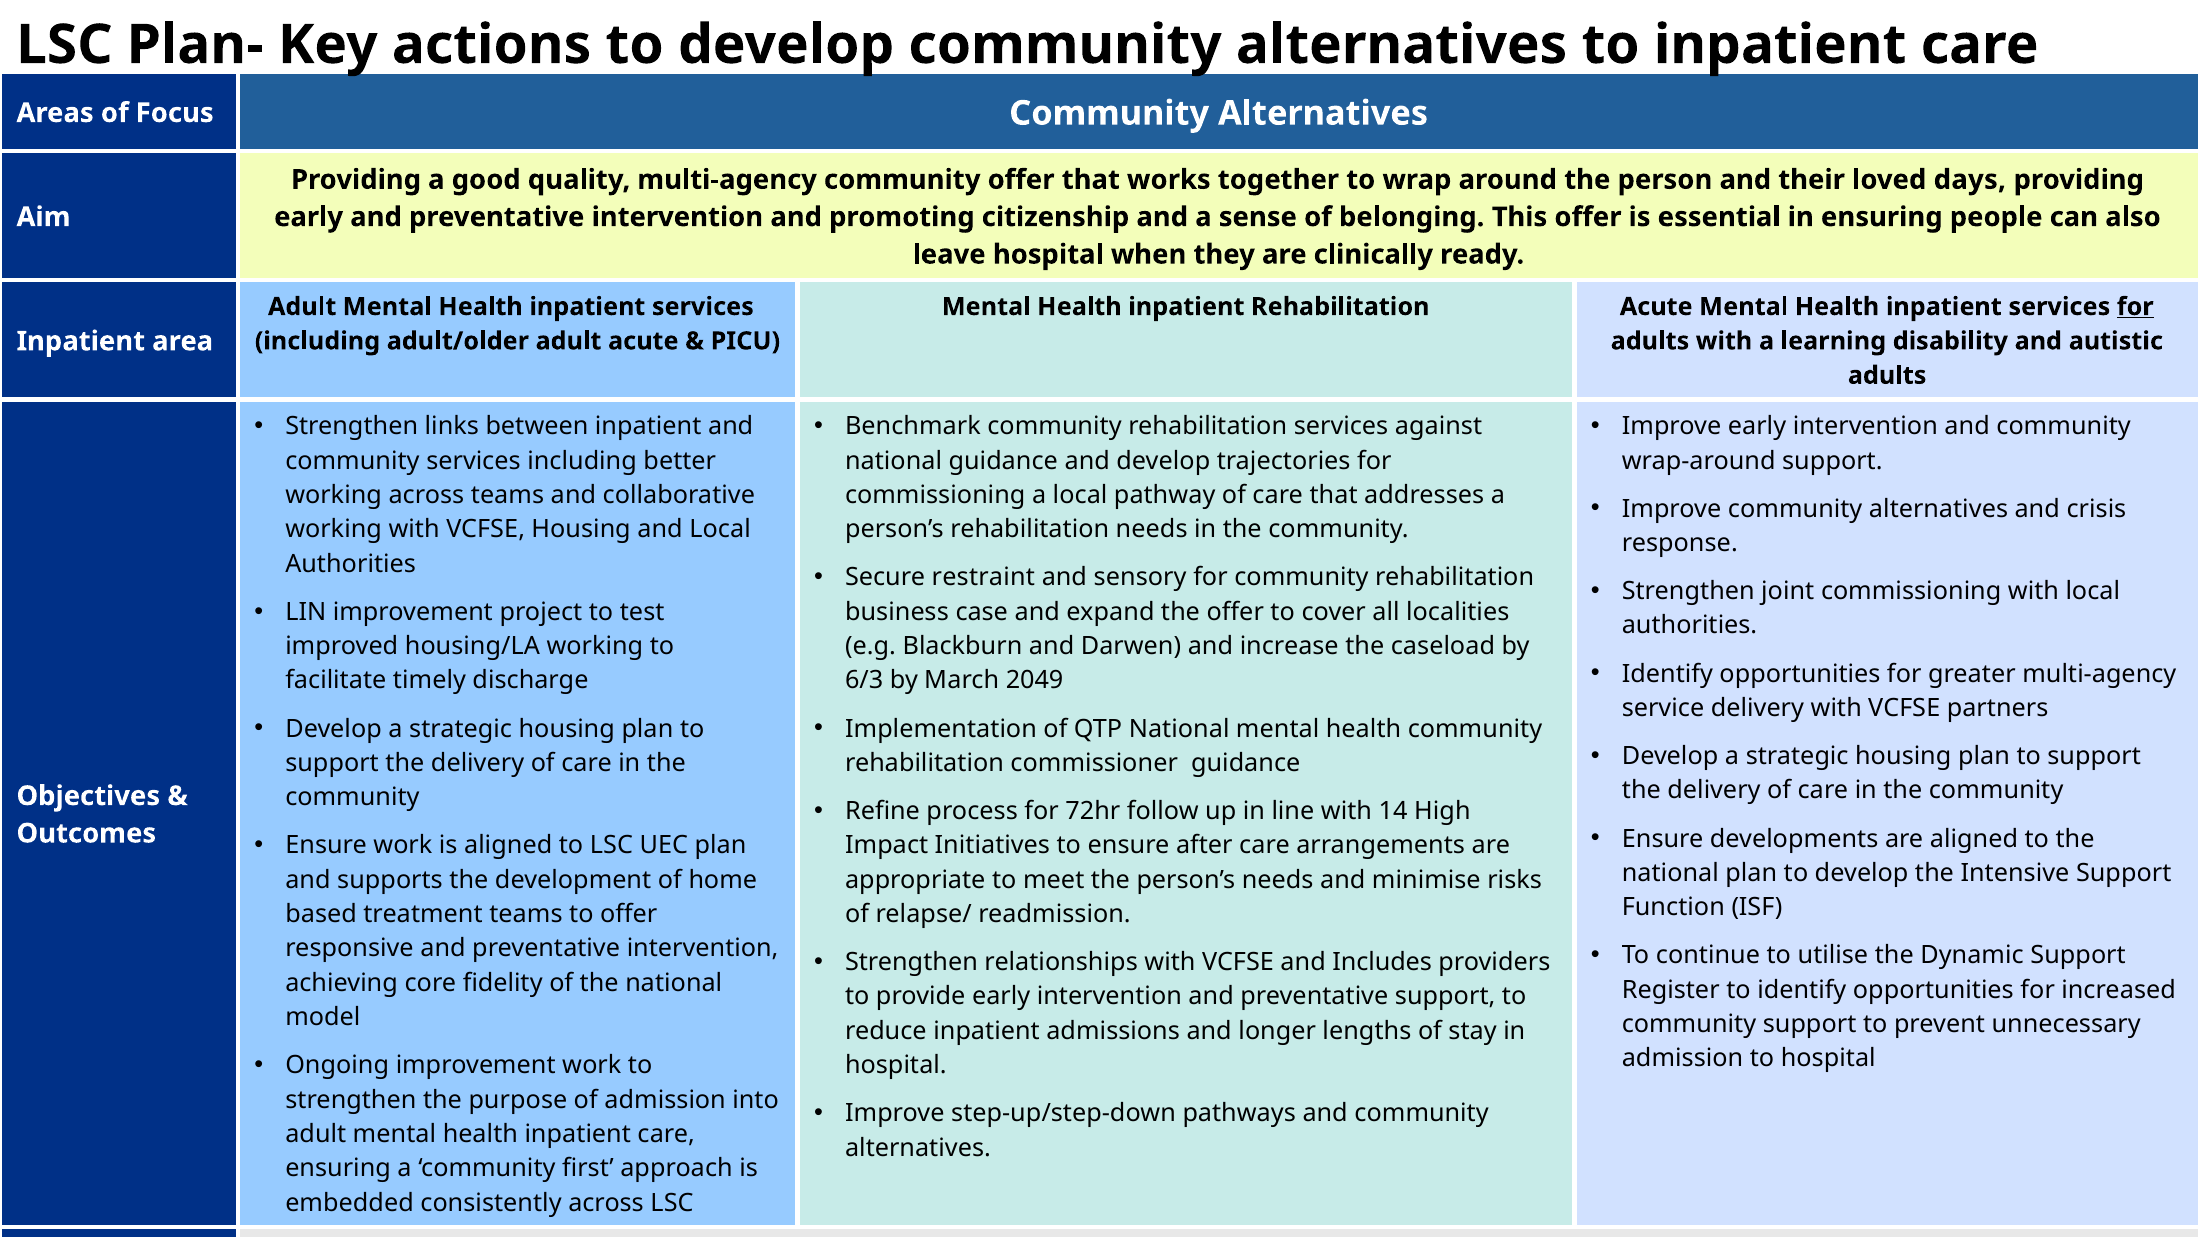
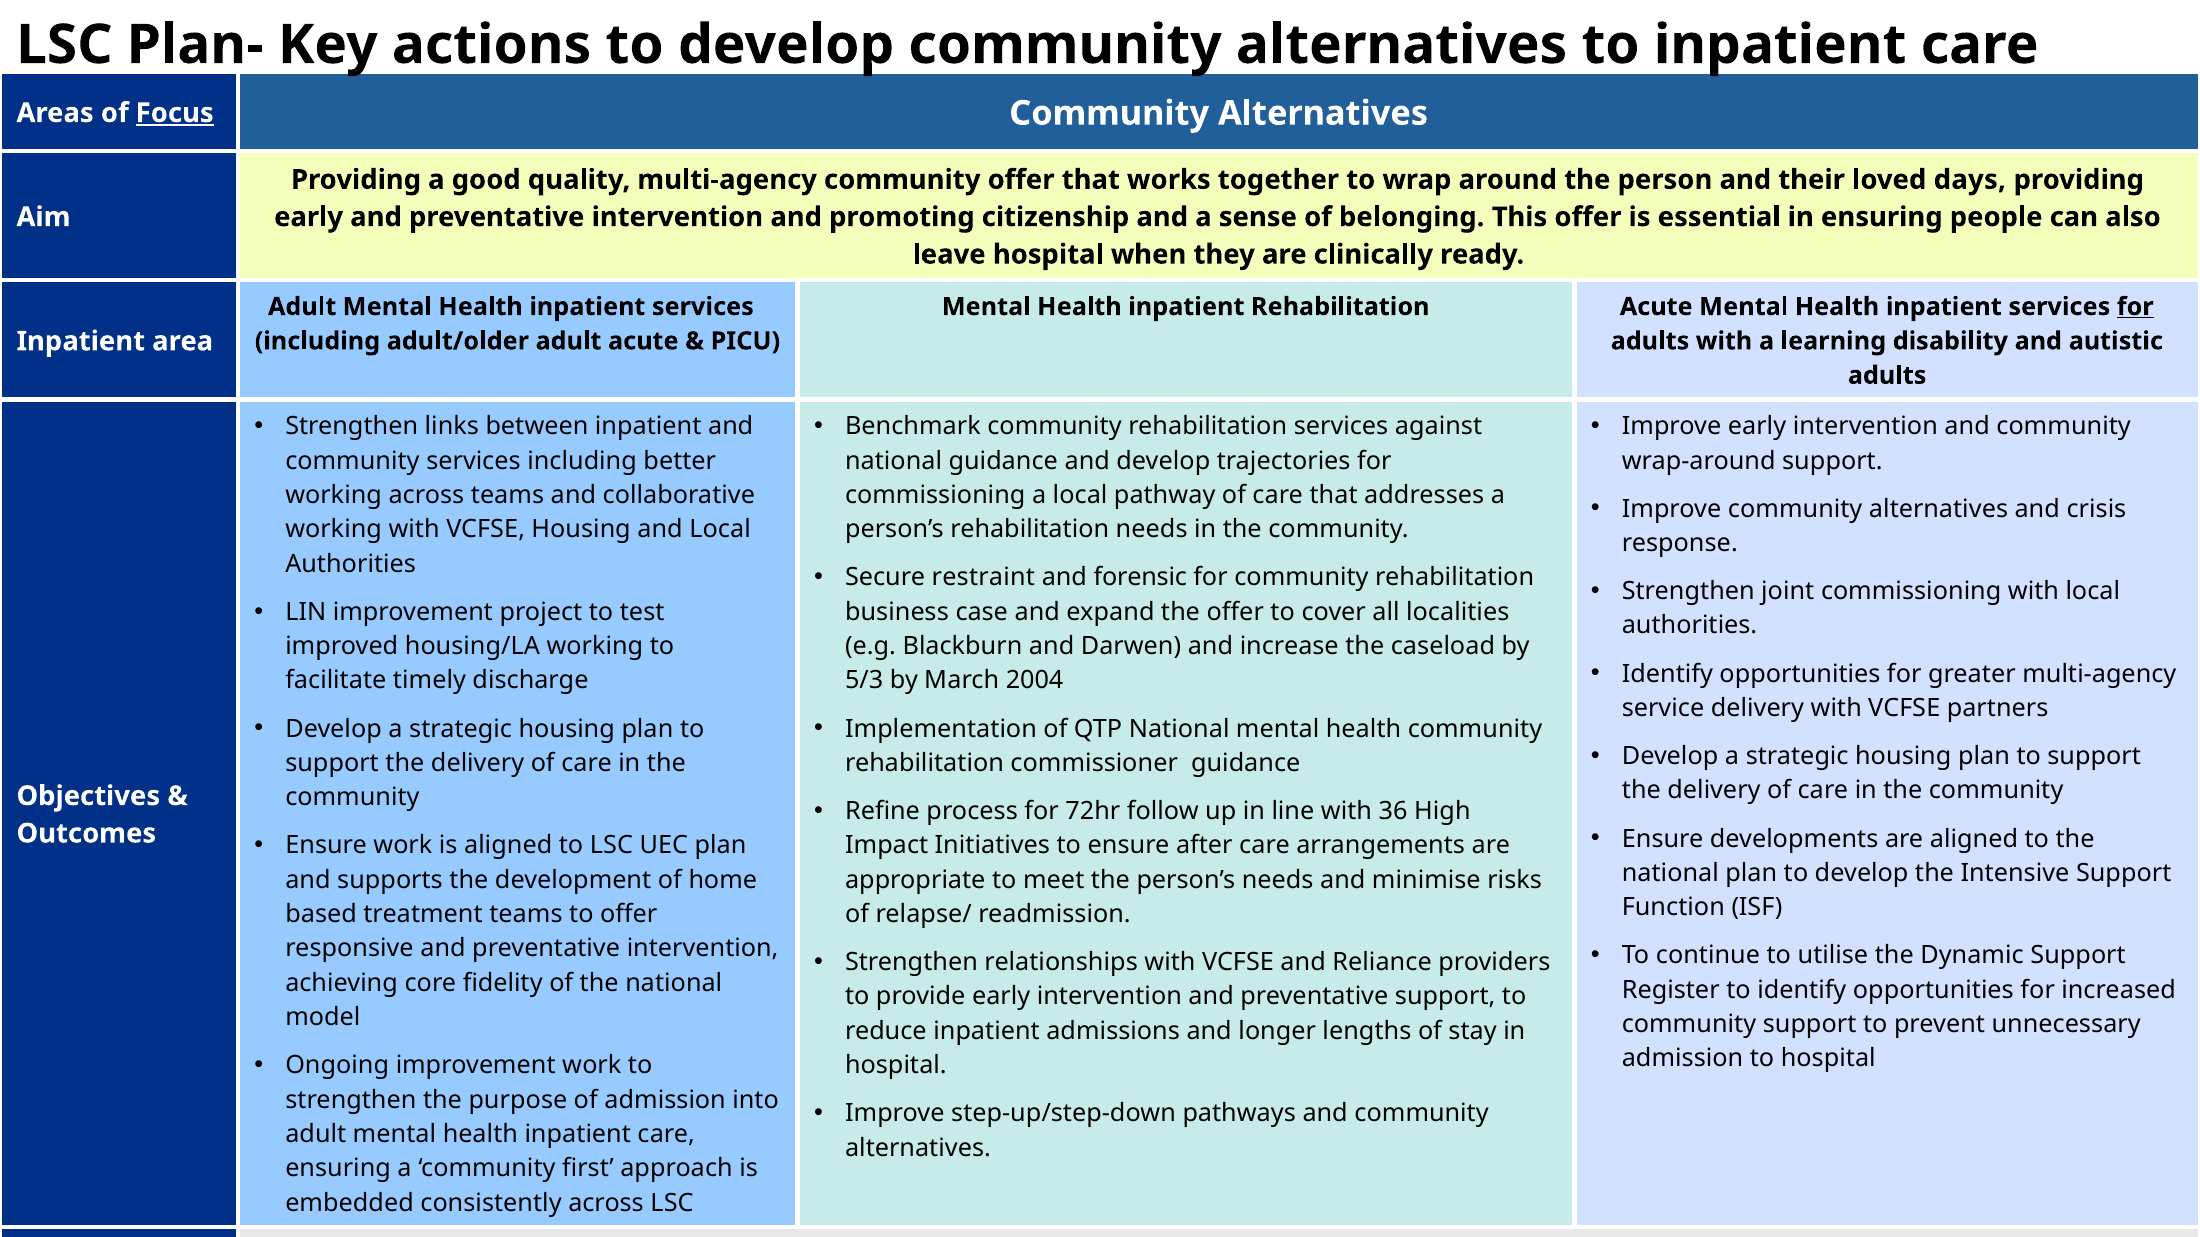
Focus underline: none -> present (175, 113)
sensory: sensory -> forensic (1140, 578)
6/3: 6/3 -> 5/3 (864, 681)
2049: 2049 -> 2004 (1035, 681)
14: 14 -> 36 (1393, 811)
Includes: Includes -> Reliance (1382, 963)
